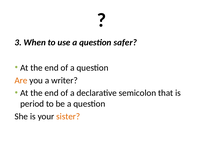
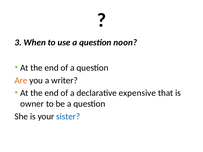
safer: safer -> noon (125, 43)
semicolon: semicolon -> expensive (137, 93)
period: period -> owner (32, 104)
sister colour: orange -> blue (68, 117)
